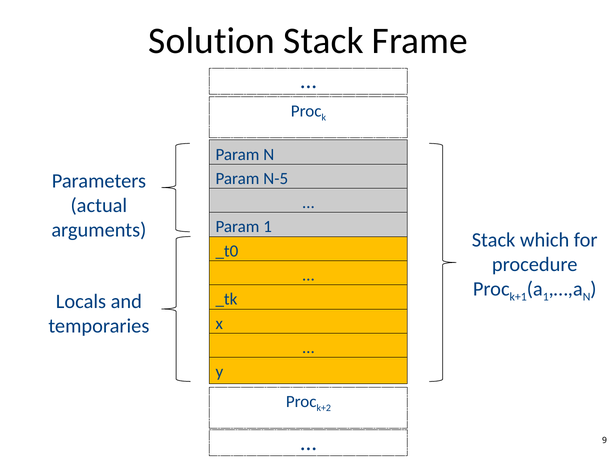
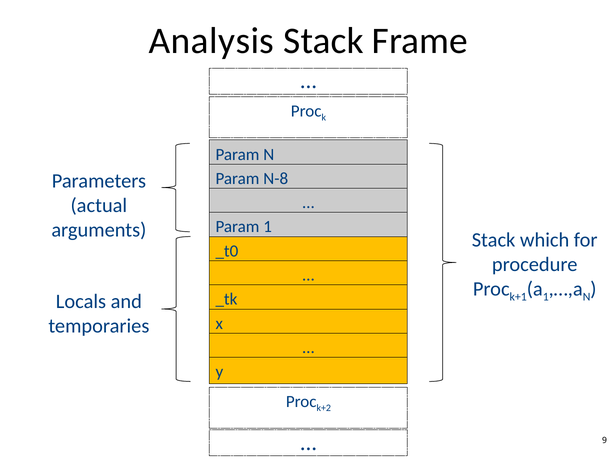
Solution: Solution -> Analysis (212, 41)
N-5: N-5 -> N-8 (276, 178)
